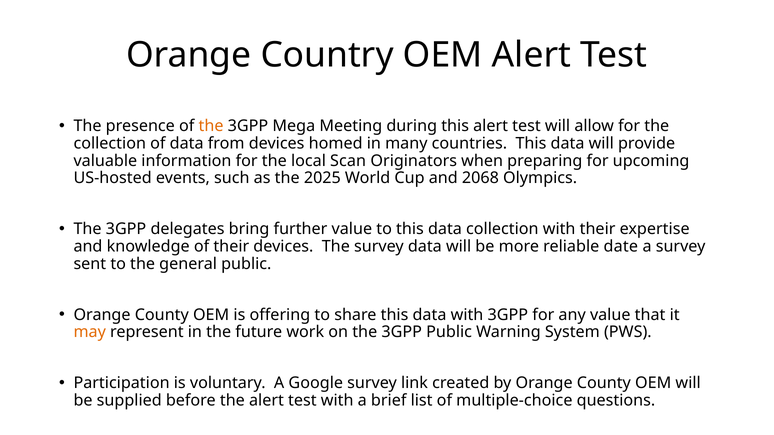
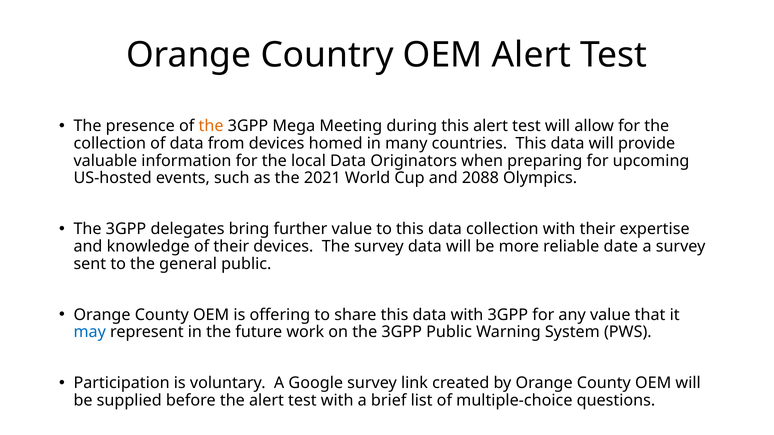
local Scan: Scan -> Data (348, 161)
2025: 2025 -> 2021 (322, 178)
2068: 2068 -> 2088 (480, 178)
may colour: orange -> blue (90, 332)
